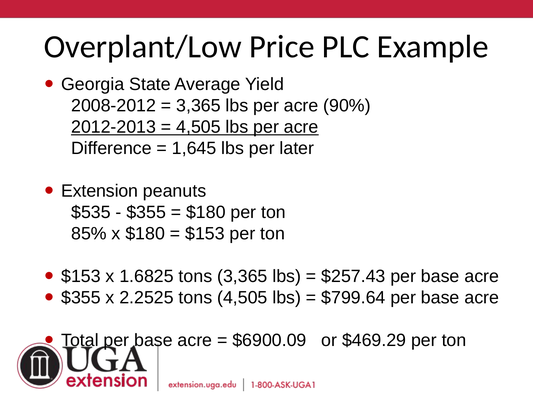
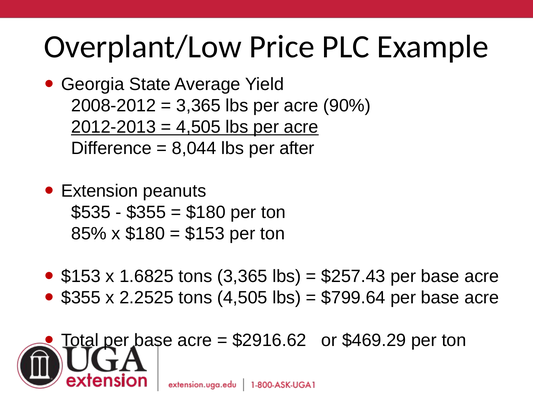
1,645: 1,645 -> 8,044 (194, 148)
later: later -> after (297, 148)
$6900.09: $6900.09 -> $2916.62 (269, 340)
